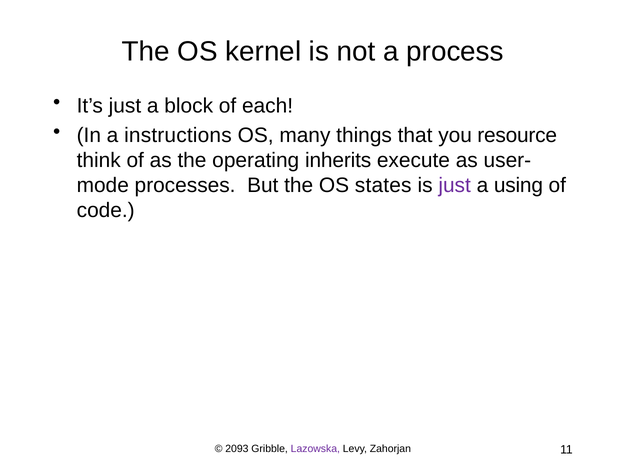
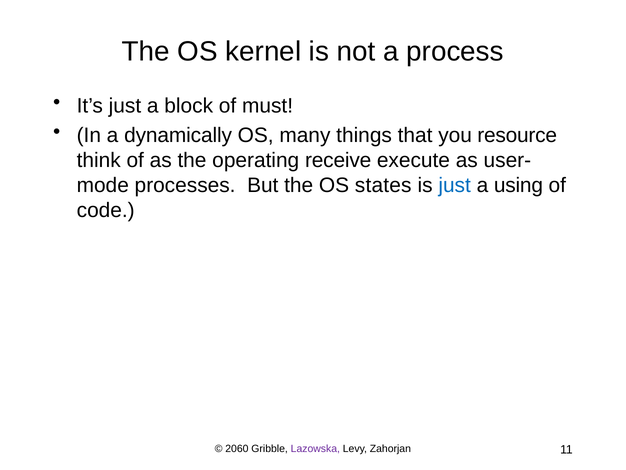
each: each -> must (268, 106)
instructions: instructions -> dynamically (178, 135)
inherits: inherits -> receive (338, 160)
just colour: purple -> blue (455, 185)
2093: 2093 -> 2060 (237, 448)
